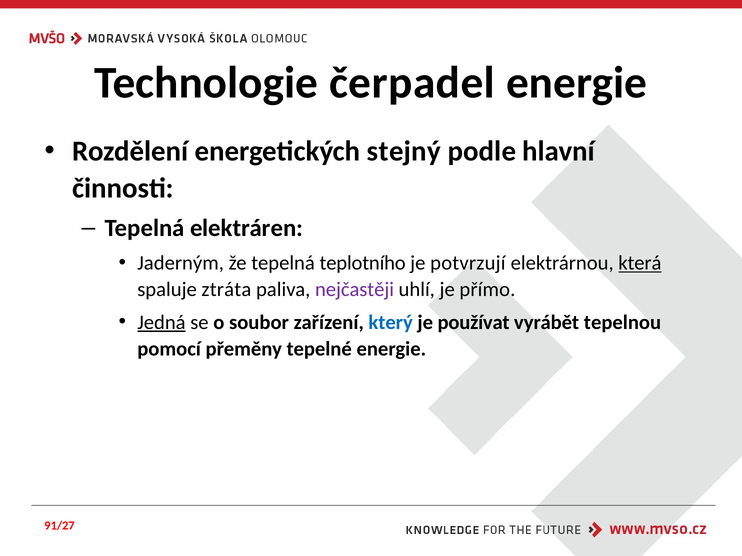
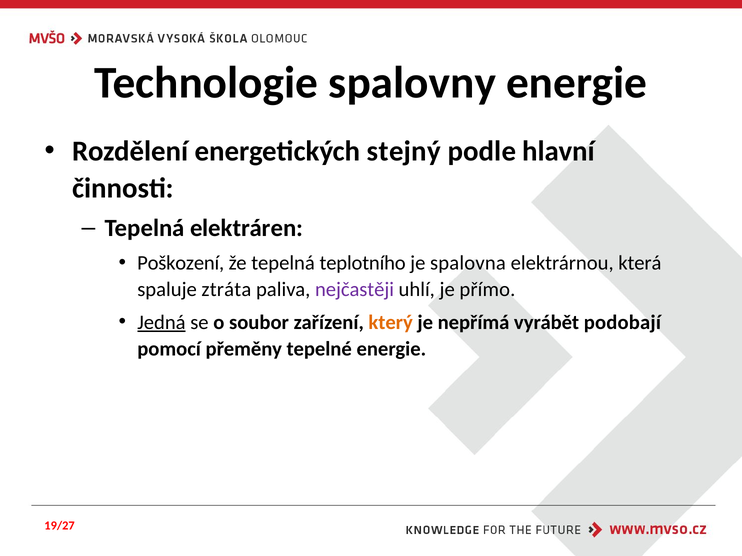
čerpadel: čerpadel -> spalovny (412, 83)
Jaderným: Jaderným -> Poškození (181, 263)
potvrzují: potvrzují -> spalovna (468, 263)
která underline: present -> none (640, 263)
který colour: blue -> orange (391, 323)
používat: používat -> nepřímá (474, 323)
tepelnou: tepelnou -> podobají (622, 323)
91/27: 91/27 -> 19/27 (60, 526)
